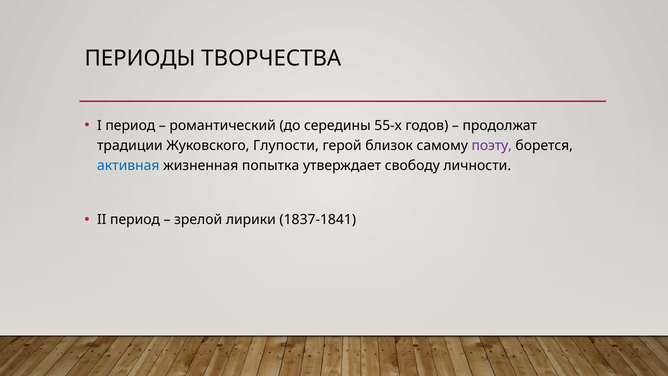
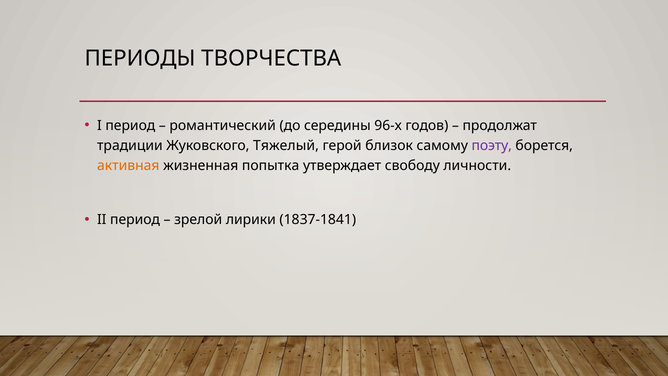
55-х: 55-х -> 96-х (388, 126)
Глупости: Глупости -> Тяжелый (286, 146)
активная colour: blue -> orange (128, 166)
